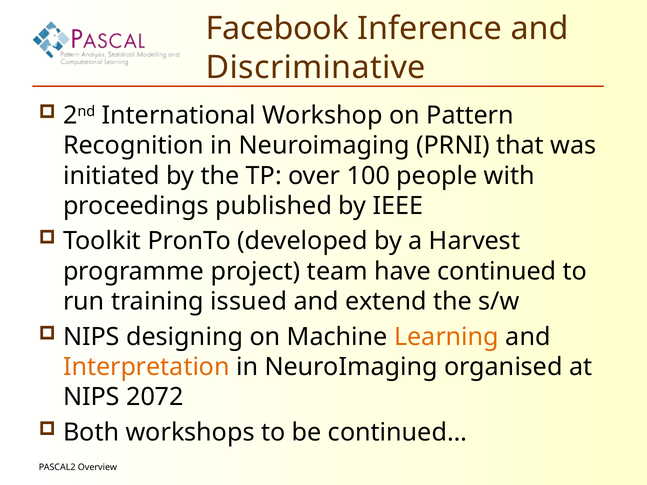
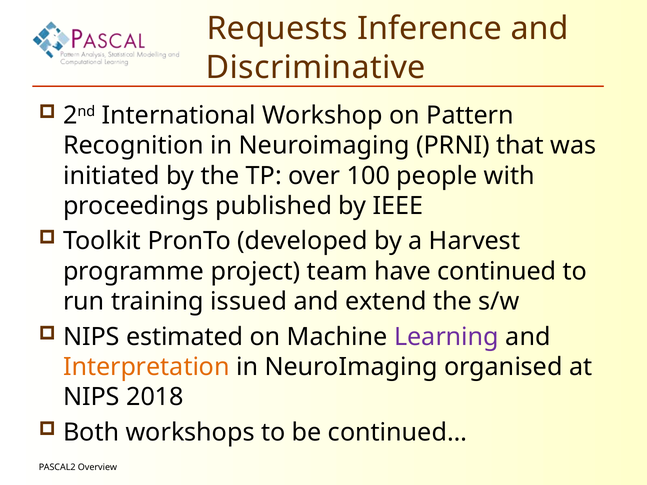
Facebook: Facebook -> Requests (277, 29)
designing: designing -> estimated (185, 337)
Learning colour: orange -> purple (447, 337)
2072: 2072 -> 2018 (155, 397)
